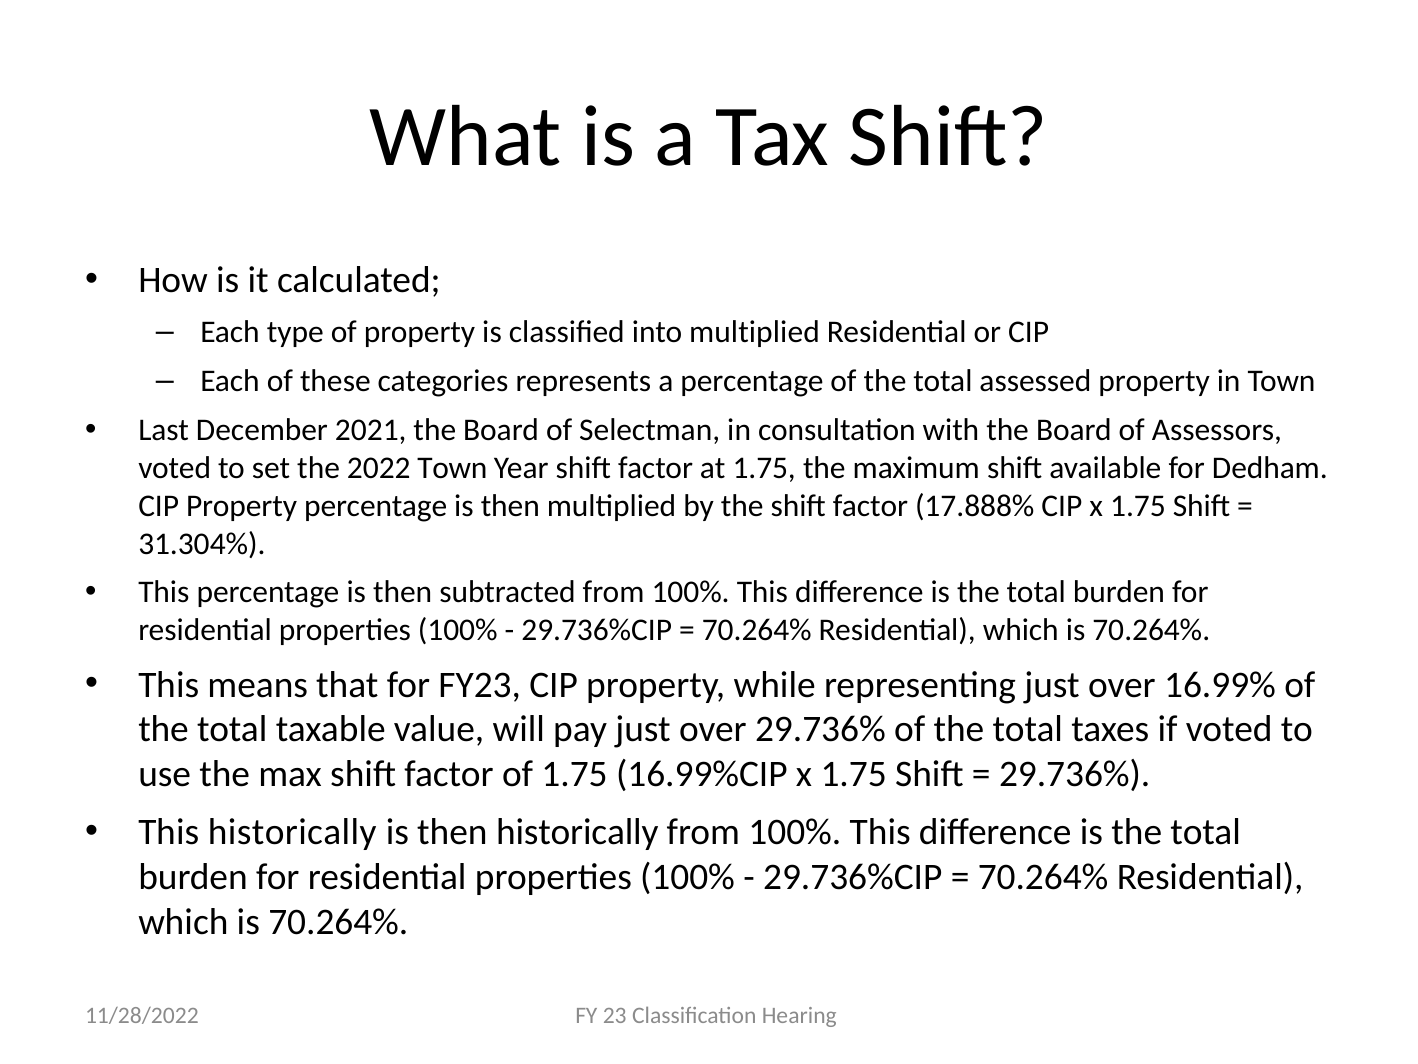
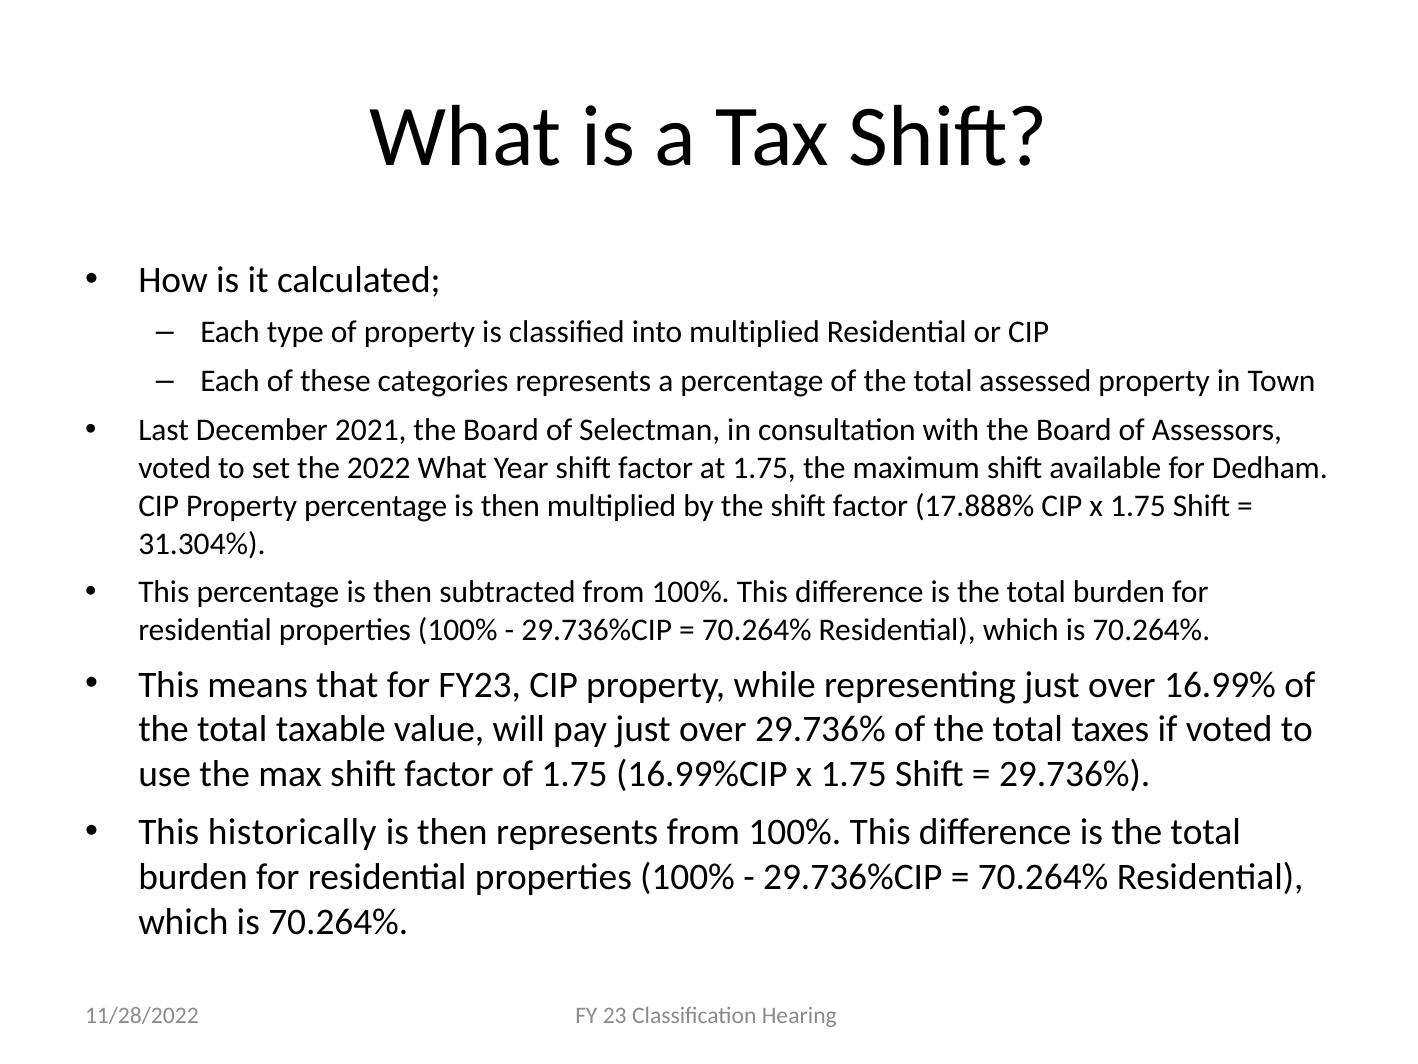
2022 Town: Town -> What (452, 468)
then historically: historically -> represents (577, 832)
